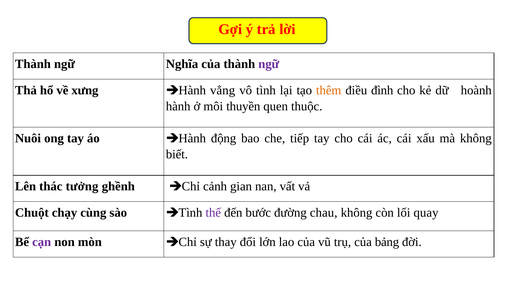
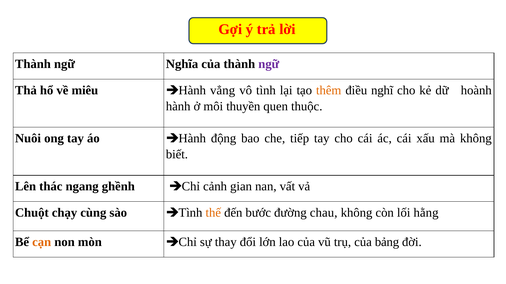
xưng: xưng -> miêu (85, 90)
đình: đình -> nghĩ (382, 90)
tưởng: tưởng -> ngang (82, 187)
thế colour: purple -> orange (213, 213)
quay: quay -> hằng (426, 213)
cạn colour: purple -> orange (42, 243)
